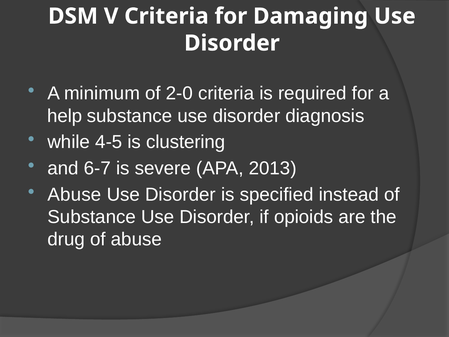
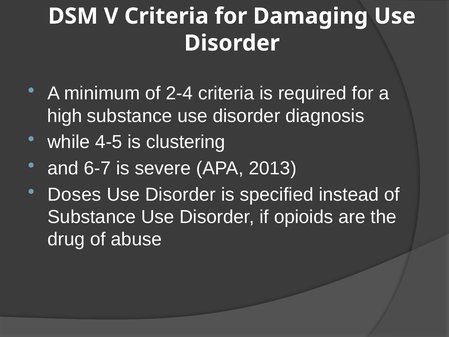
2-0: 2-0 -> 2-4 (179, 93)
help: help -> high (65, 116)
Abuse: Abuse -> Doses (74, 194)
